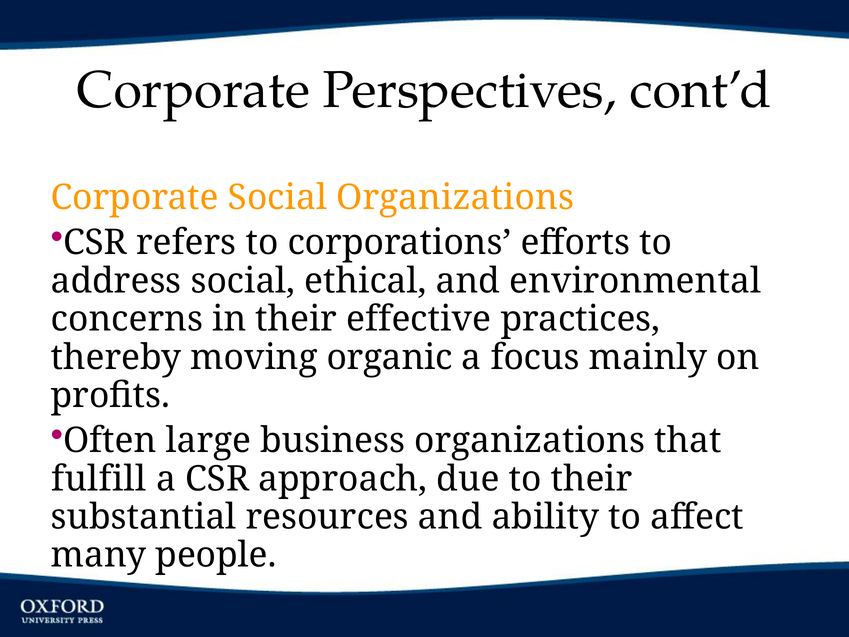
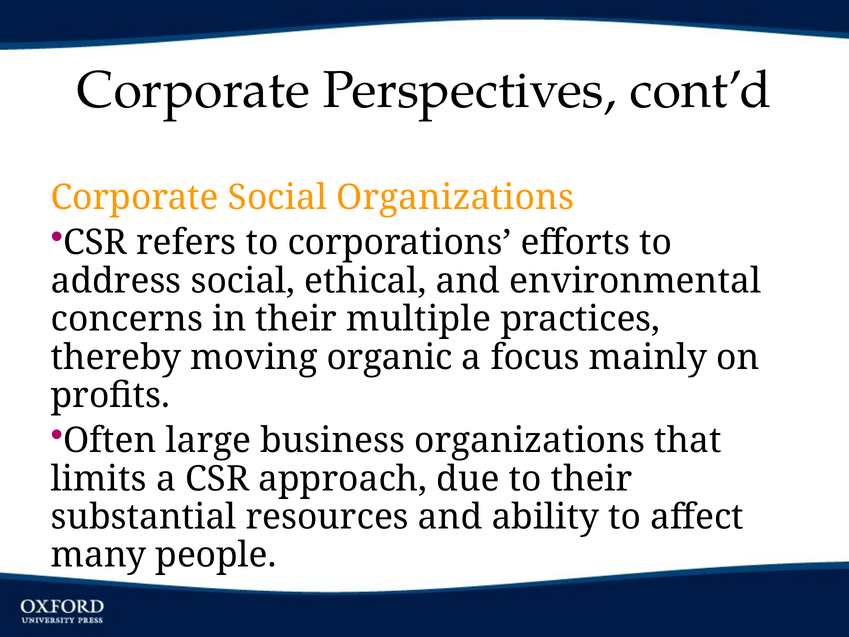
effective: effective -> multiple (419, 319)
fulfill: fulfill -> limits (99, 479)
